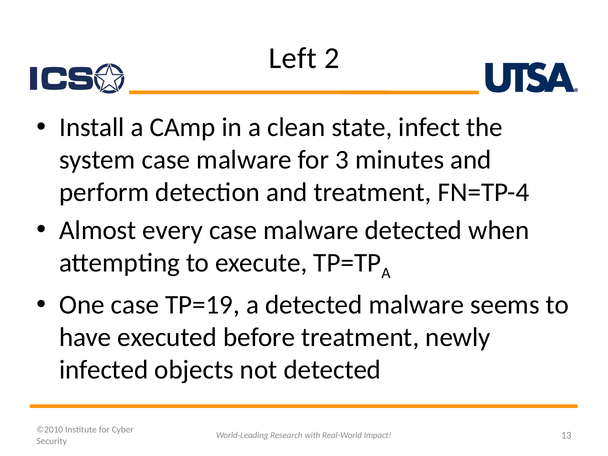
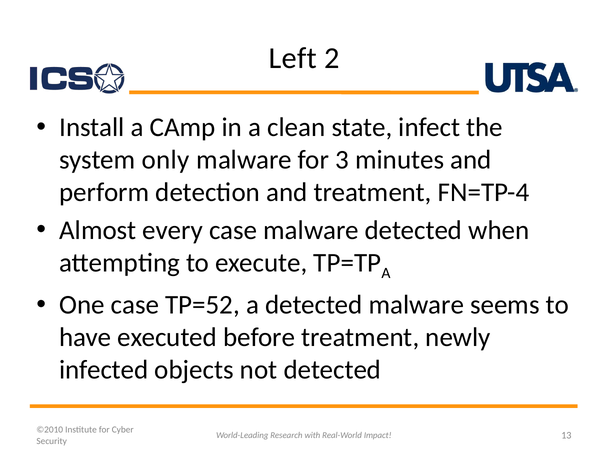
system case: case -> only (166, 160)
TP=19: TP=19 -> TP=52 (203, 305)
